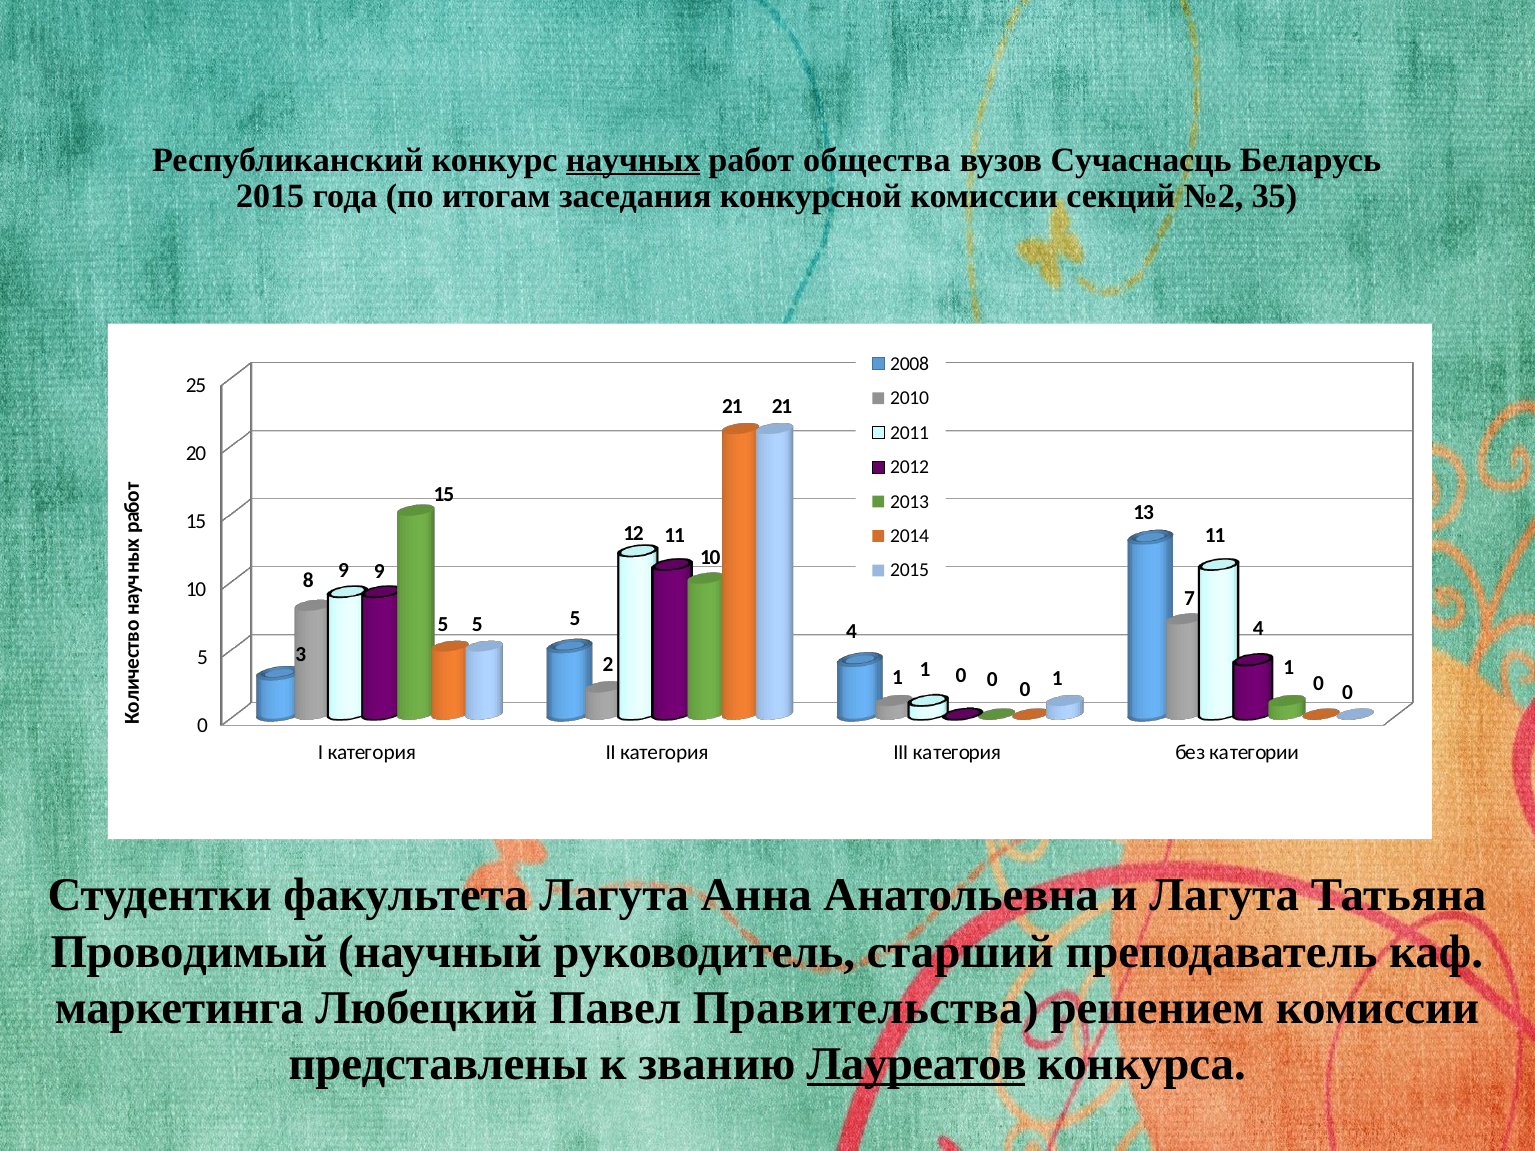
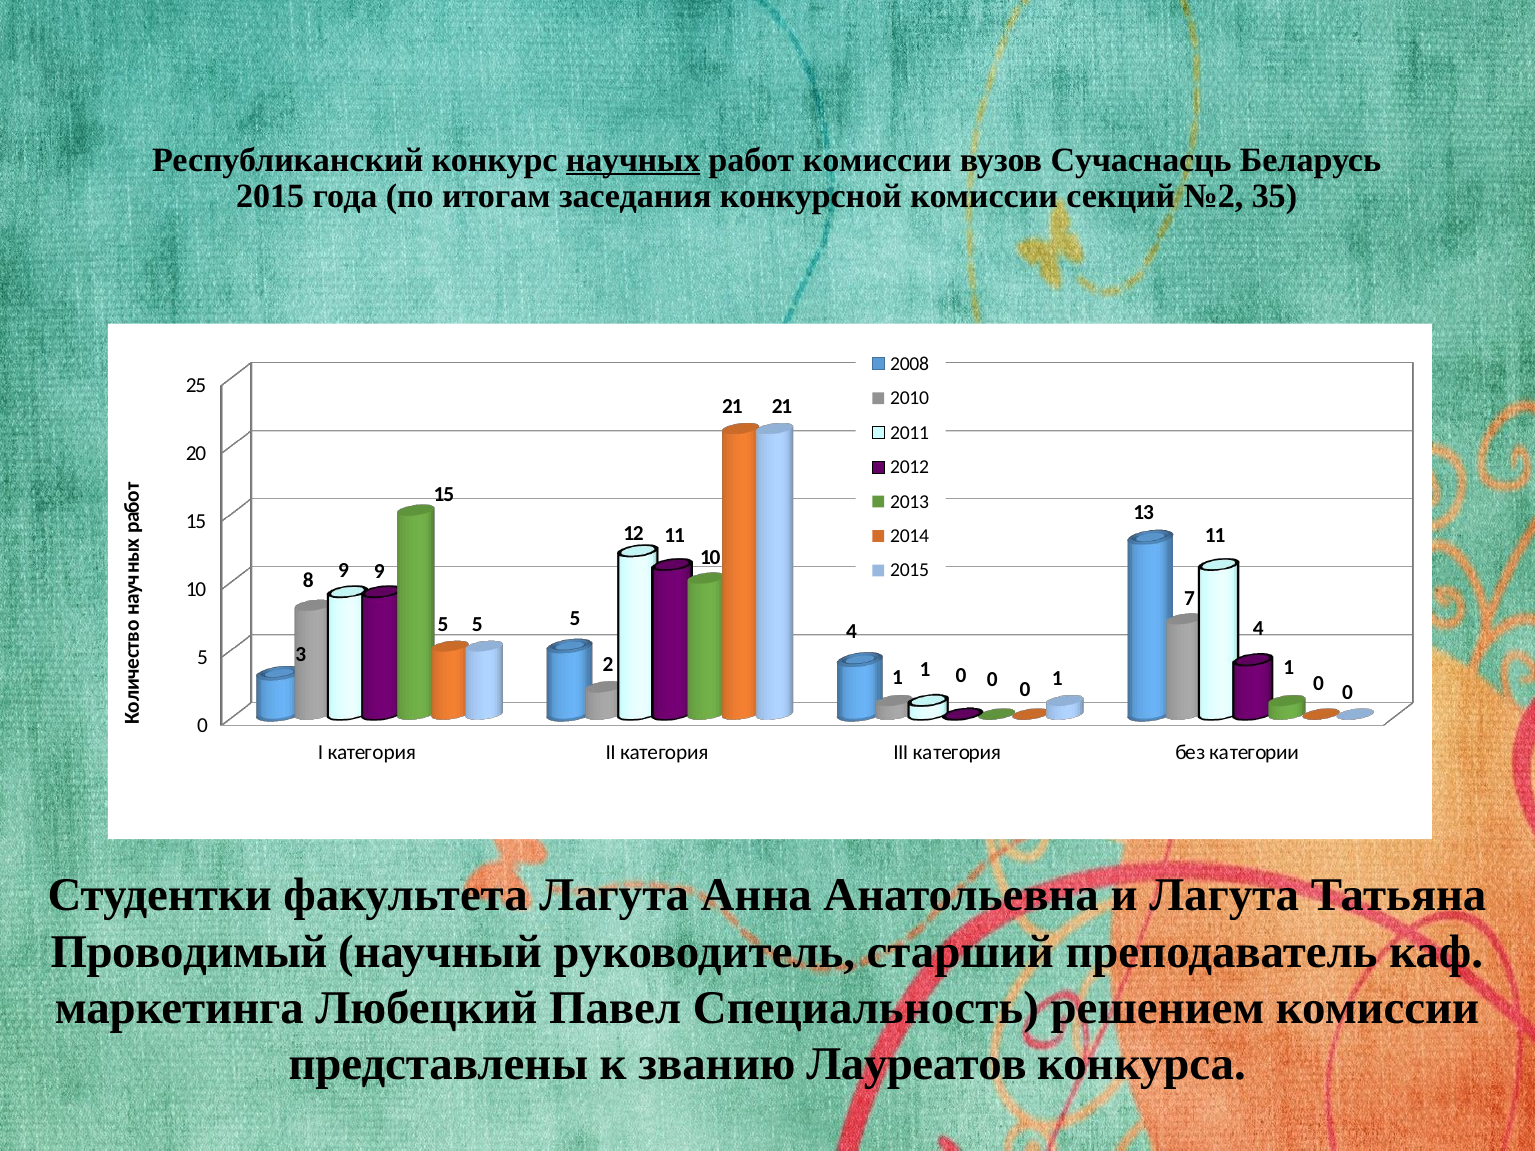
работ общества: общества -> комиссии (877, 160)
Правительства: Правительства -> Специальность (866, 1008)
Лауреатов underline: present -> none (917, 1064)
